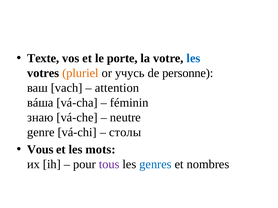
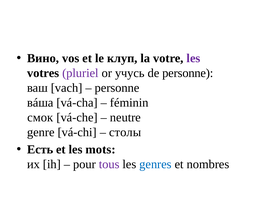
Texte: Texte -> Вино (43, 58)
porte: porte -> клуп (122, 58)
les colour: blue -> purple (193, 58)
pluriel colour: orange -> purple (80, 73)
attention: attention -> personne (117, 88)
знаю: знаю -> смок (40, 118)
Vous: Vous -> Есть (40, 150)
